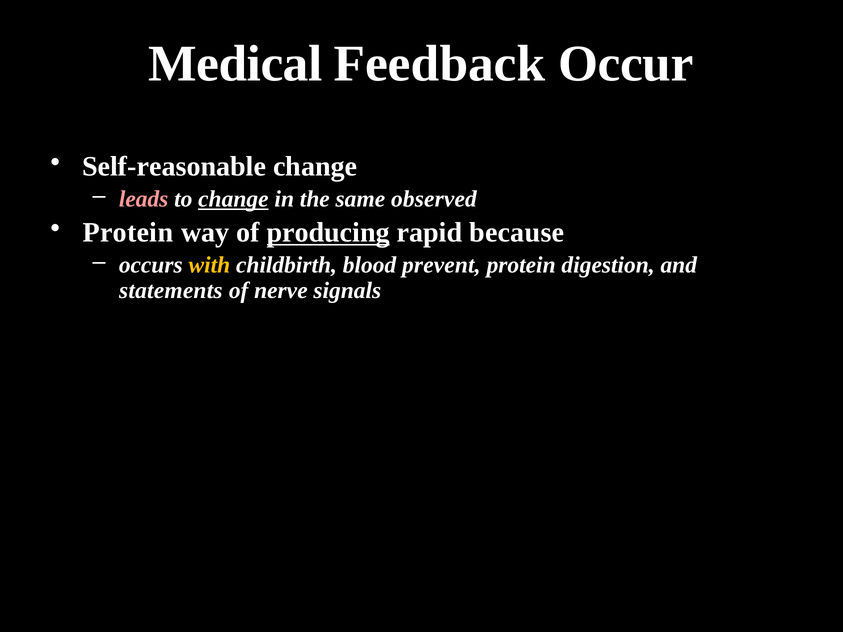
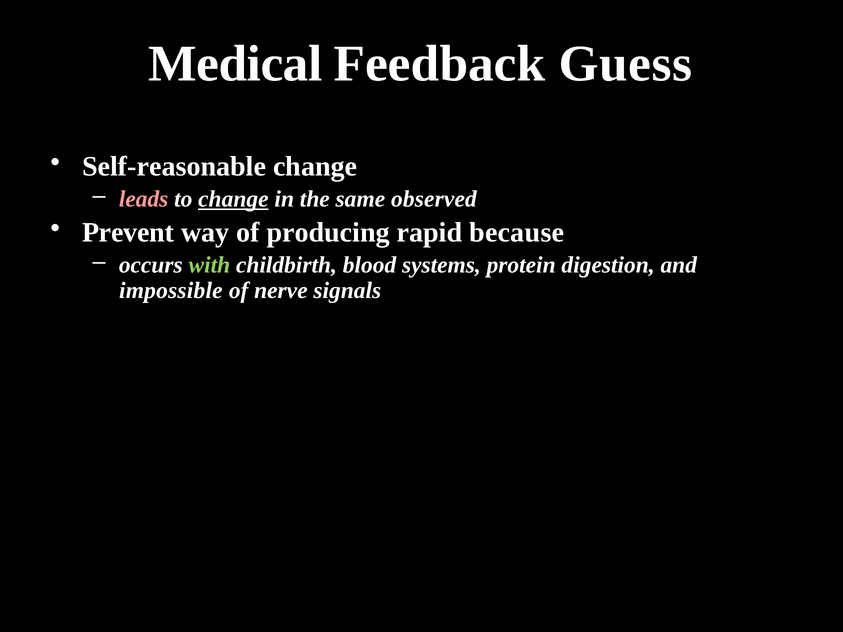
Occur: Occur -> Guess (625, 64)
Protein: Protein -> Prevent (128, 233)
producing underline: present -> none (328, 233)
with colour: yellow -> light green (209, 265)
prevent: prevent -> systems (441, 265)
statements: statements -> impossible (171, 290)
